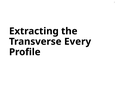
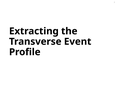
Every: Every -> Event (78, 42)
